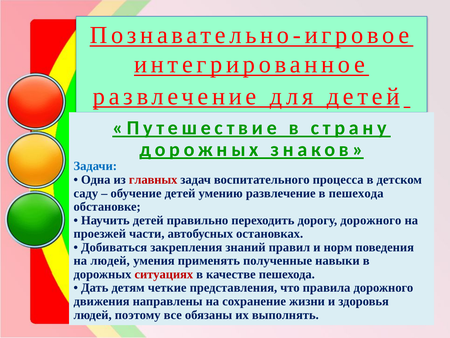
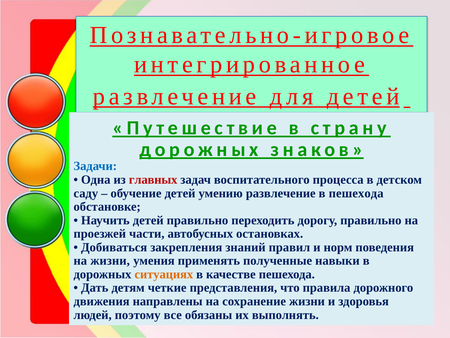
дорогу дорожного: дорожного -> правильно (371, 220)
на людей: людей -> жизни (110, 260)
ситуациях colour: red -> orange (164, 274)
